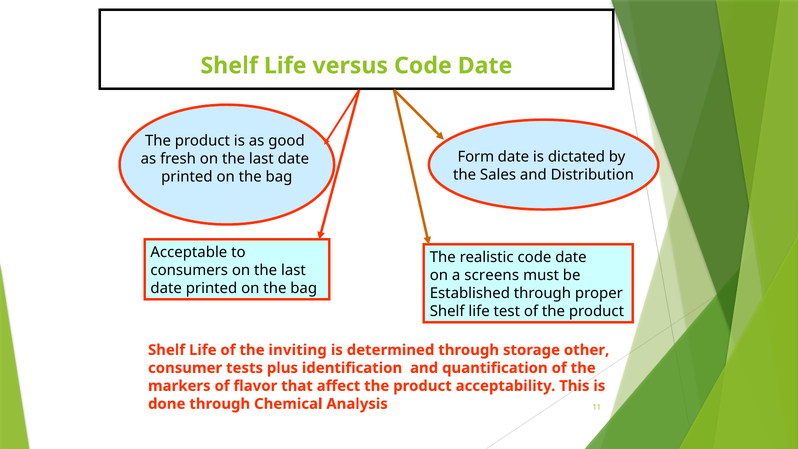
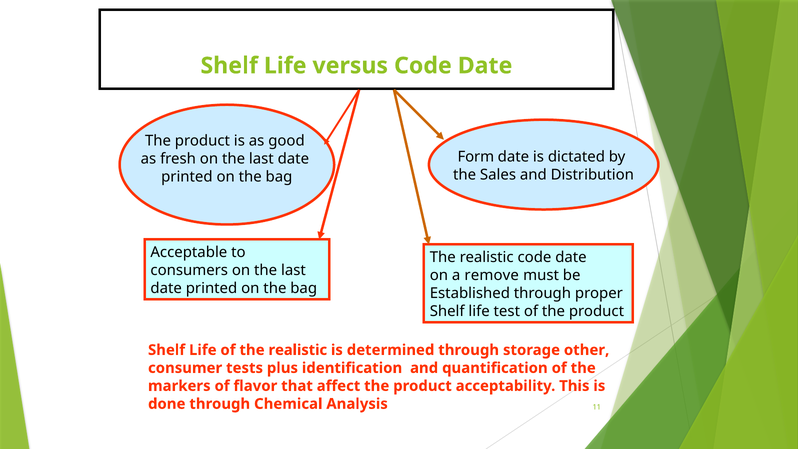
screens: screens -> remove (492, 275)
of the inviting: inviting -> realistic (298, 350)
